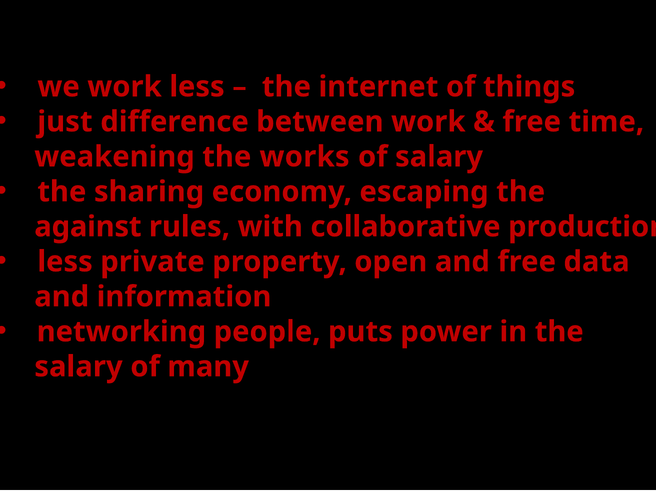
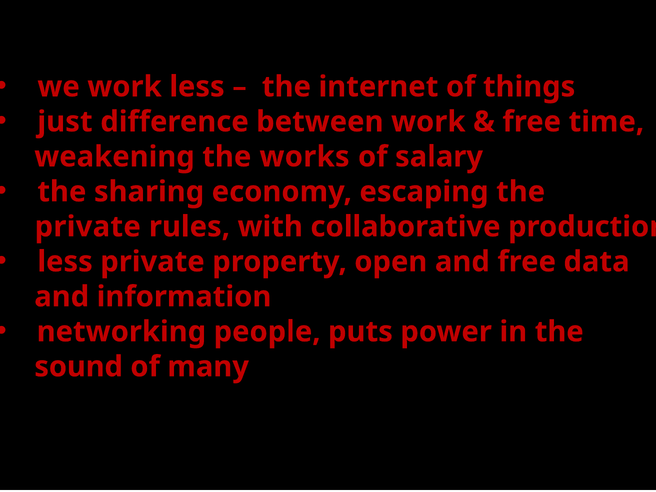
against: against -> private (88, 227)
salary: salary -> sound (79, 367)
